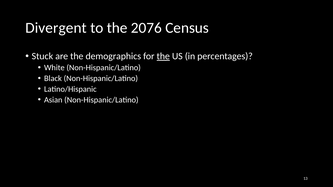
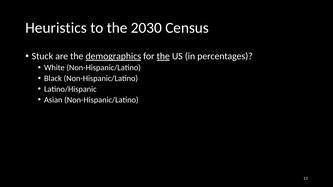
Divergent: Divergent -> Heuristics (56, 28)
2076: 2076 -> 2030 (146, 28)
demographics underline: none -> present (113, 56)
